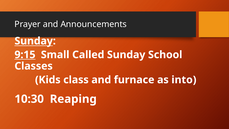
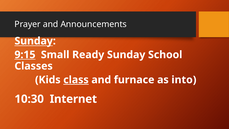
Called: Called -> Ready (88, 55)
class underline: none -> present (76, 80)
Reaping: Reaping -> Internet (73, 99)
